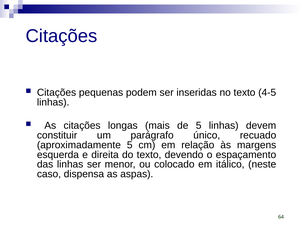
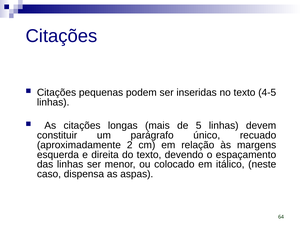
aproximadamente 5: 5 -> 2 (130, 145)
